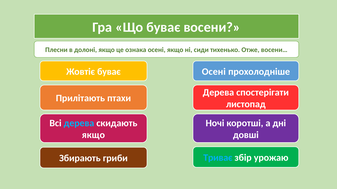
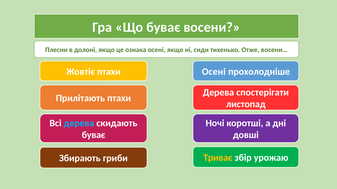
Жовтіє буває: буває -> птахи (109, 72)
якщо: якщо -> буває (94, 135)
Триває colour: light blue -> yellow (218, 158)
